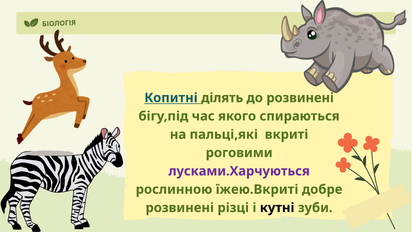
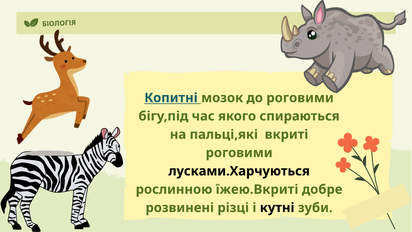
ділять: ділять -> мозок (222, 98)
до розвинені: розвинені -> роговими (300, 98)
лусками.Харчуються colour: purple -> black (239, 171)
